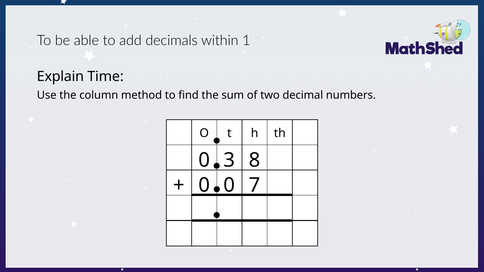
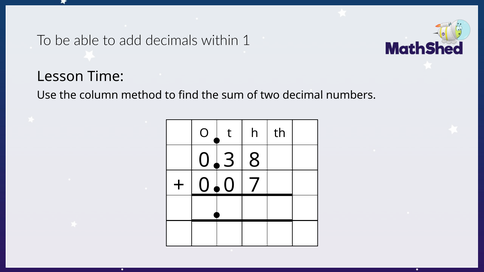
Explain: Explain -> Lesson (60, 76)
